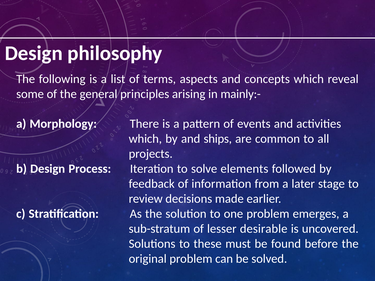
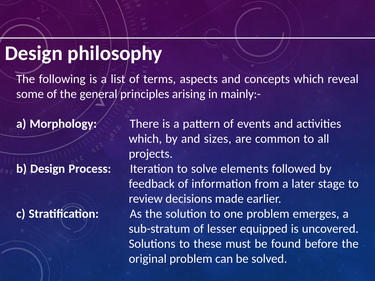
ships: ships -> sizes (218, 139)
desirable: desirable -> equipped (264, 229)
